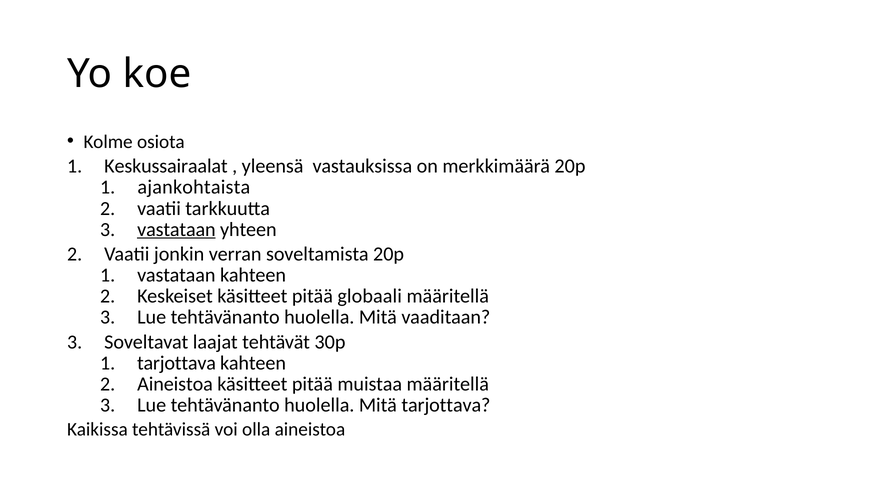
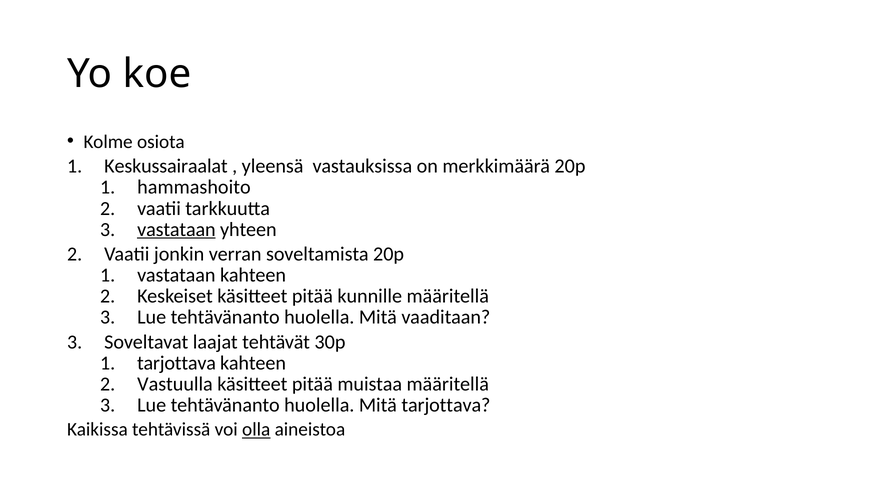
ajankohtaista: ajankohtaista -> hammashoito (194, 187)
globaali: globaali -> kunnille (370, 296)
Aineistoa: Aineistoa -> Vastuulla (175, 384)
olla underline: none -> present (256, 430)
